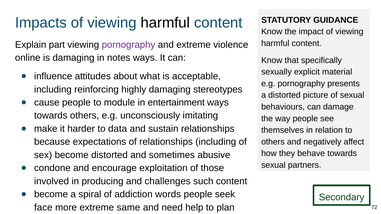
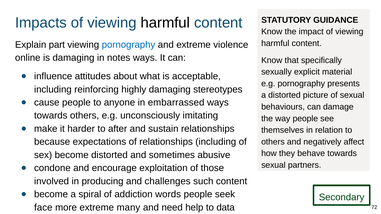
pornography colour: purple -> blue (128, 45)
module: module -> anyone (120, 103)
entertainment: entertainment -> embarrassed (176, 103)
data: data -> after (118, 129)
same: same -> many (128, 208)
plan: plan -> data (226, 208)
